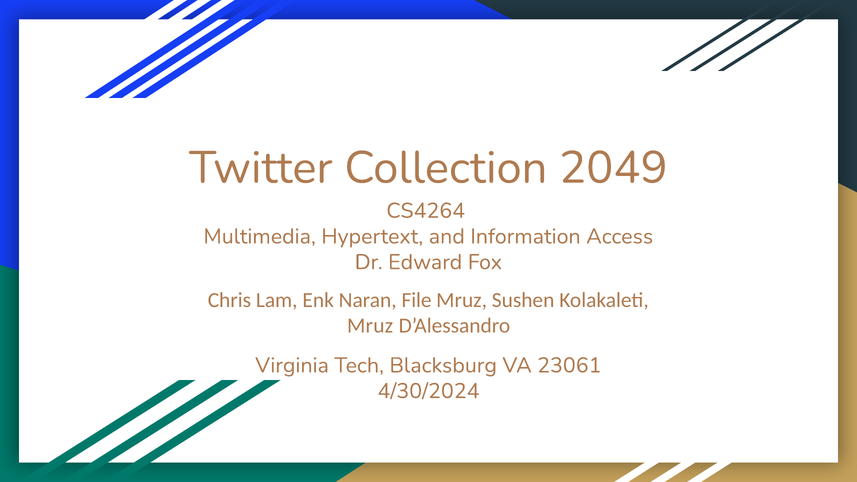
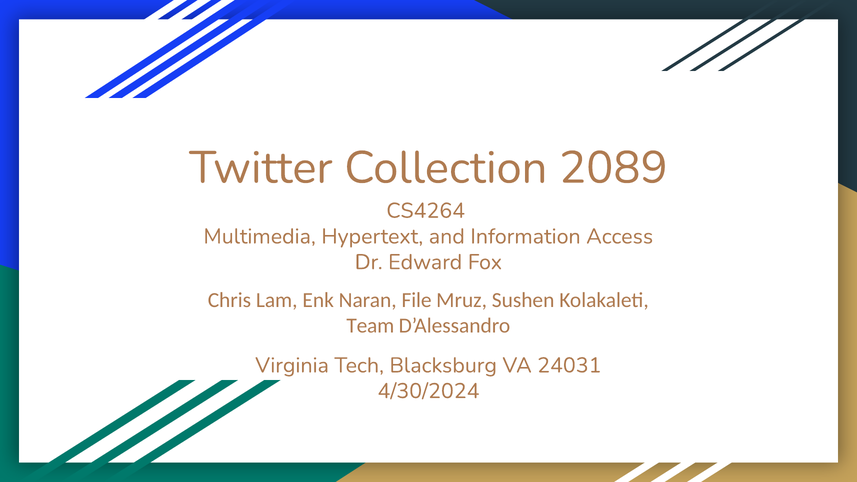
2049: 2049 -> 2089 (613, 168)
Mruz: Mruz -> Team (370, 326)
23061: 23061 -> 24031 (569, 365)
